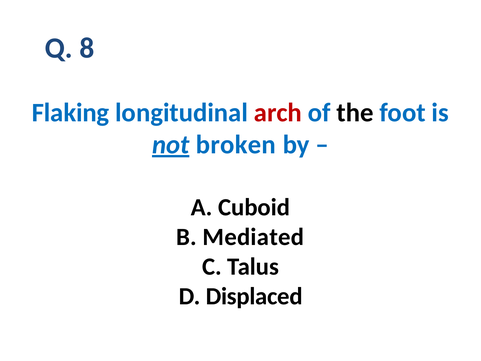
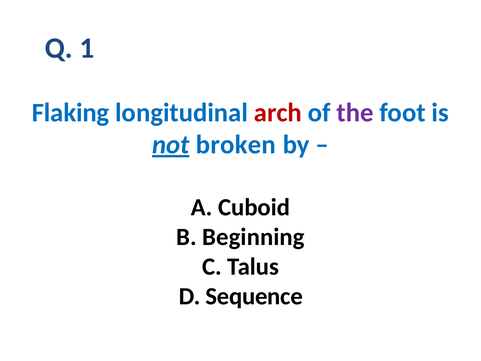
8: 8 -> 1 (87, 48)
the colour: black -> purple (355, 112)
Mediated: Mediated -> Beginning (253, 237)
Displaced: Displaced -> Sequence (254, 296)
